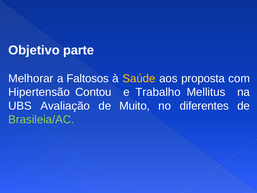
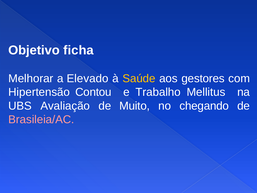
parte: parte -> ficha (79, 50)
Faltosos: Faltosos -> Elevado (88, 78)
proposta: proposta -> gestores (203, 78)
diferentes: diferentes -> chegando (204, 106)
Brasileia/AC colour: light green -> pink (41, 119)
